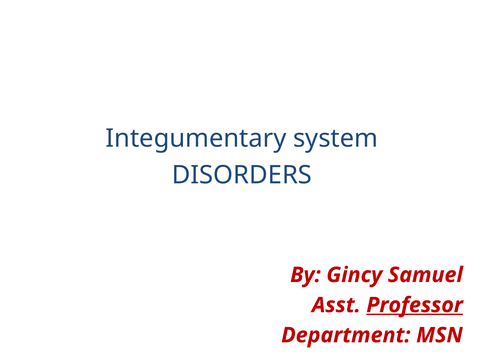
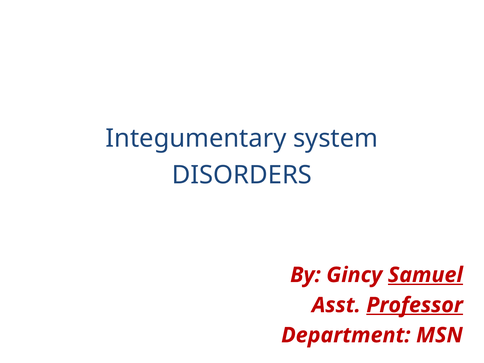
Samuel underline: none -> present (425, 275)
